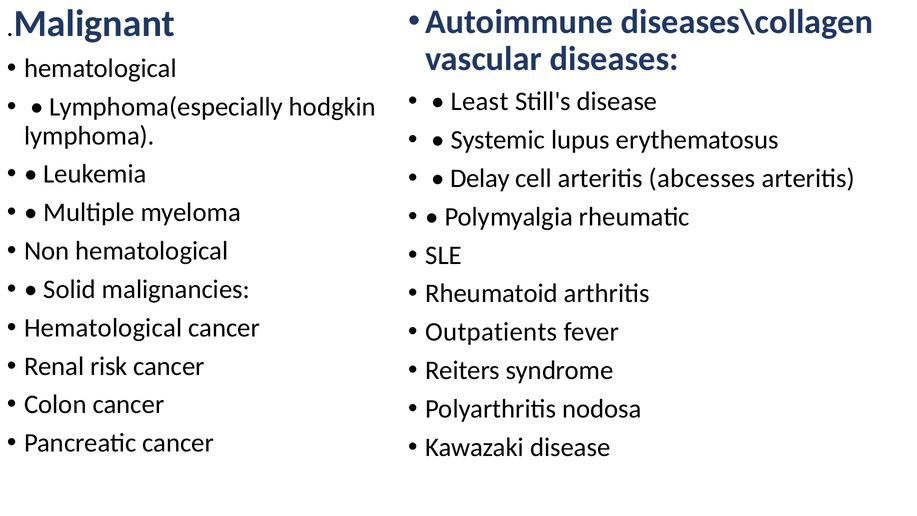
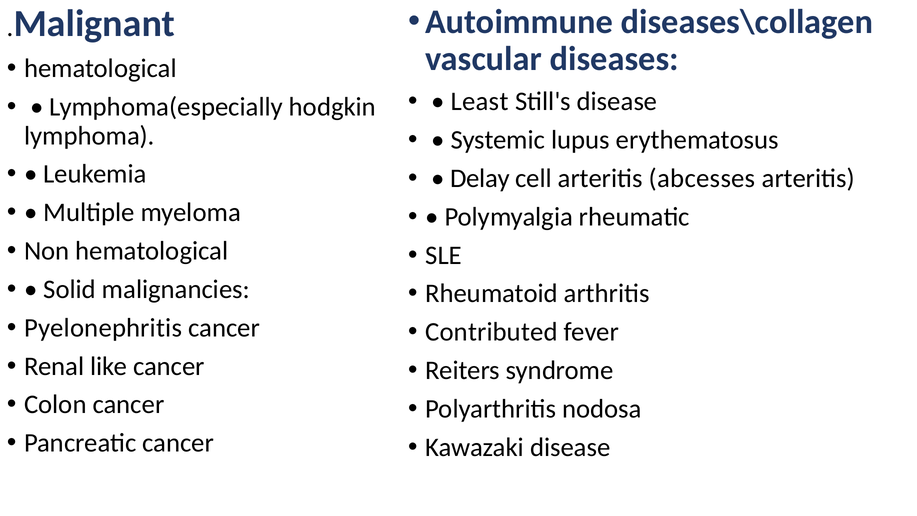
Hematological: Hematological -> Pyelonephritis (103, 328)
Outpatients: Outpatients -> Contributed (491, 332)
risk: risk -> like (109, 366)
